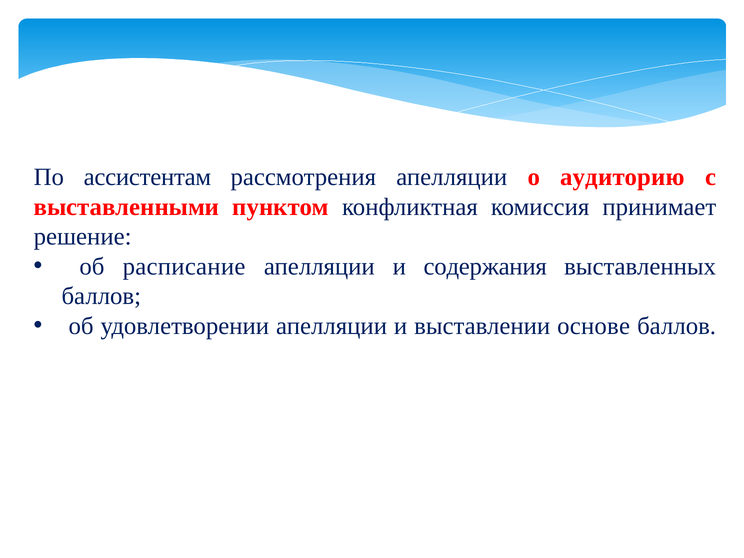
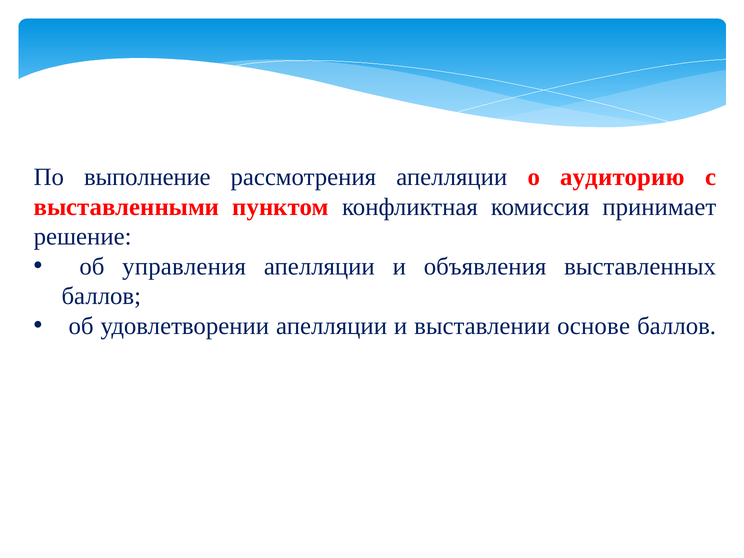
ассистентам: ассистентам -> выполнение (147, 177)
расписание: расписание -> управления (184, 266)
содержания: содержания -> объявления (485, 266)
